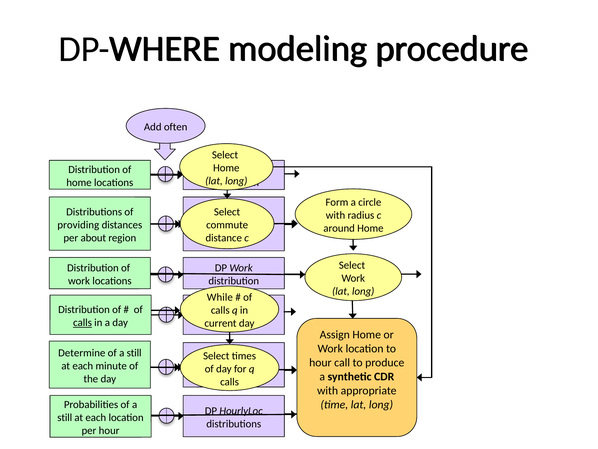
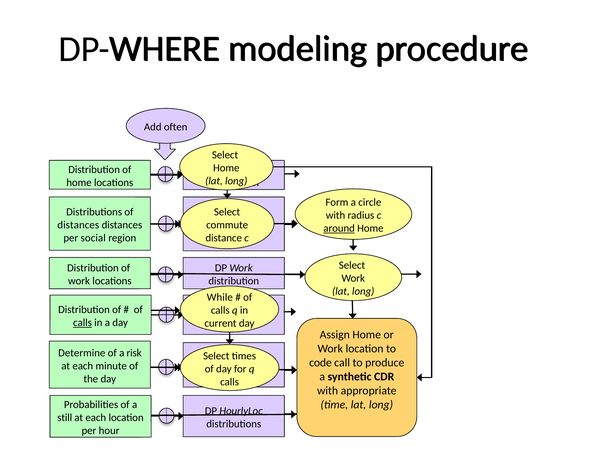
providing: providing -> distances (78, 225)
around underline: none -> present (339, 228)
about: about -> social (93, 238)
still: still -> risk (134, 353)
hour: hour -> code (320, 362)
